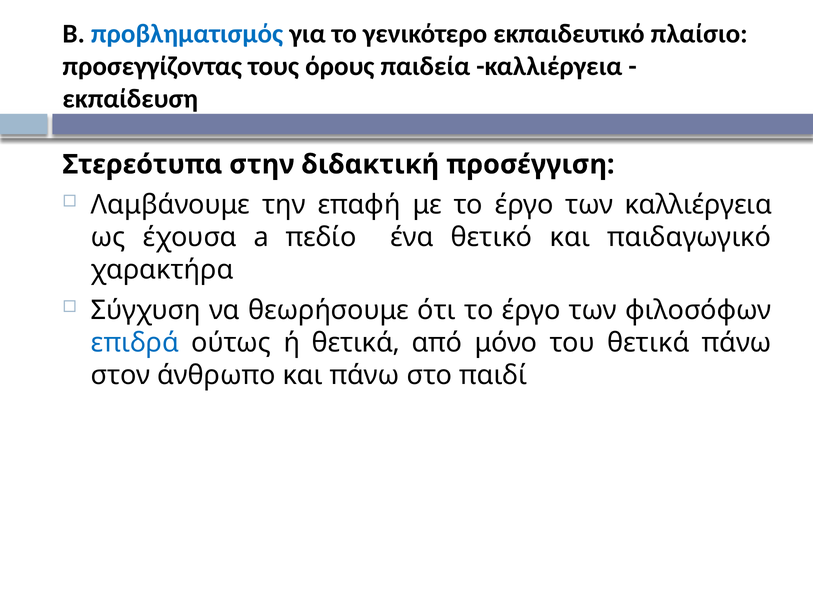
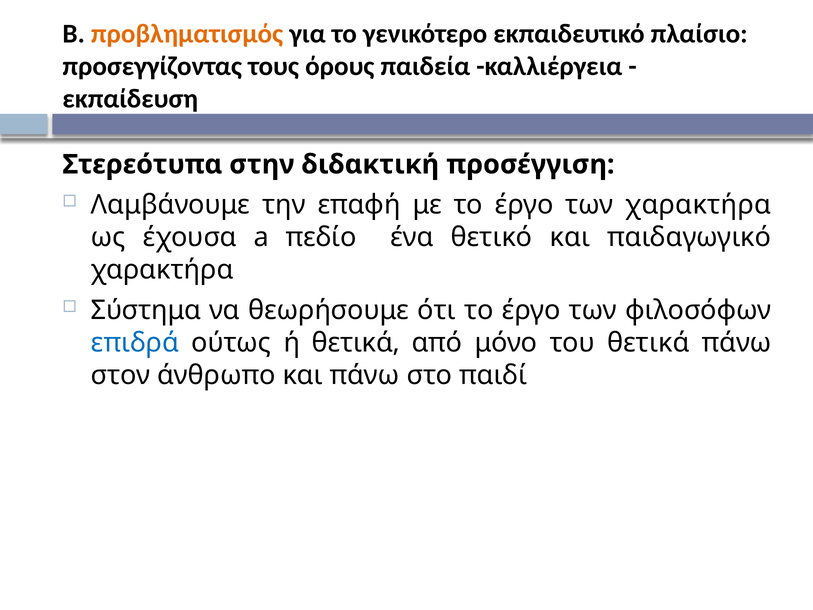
προβληματισμός colour: blue -> orange (187, 34)
των καλλιέργεια: καλλιέργεια -> χαρακτήρα (698, 205)
Σύγχυση: Σύγχυση -> Σύστημα (146, 310)
